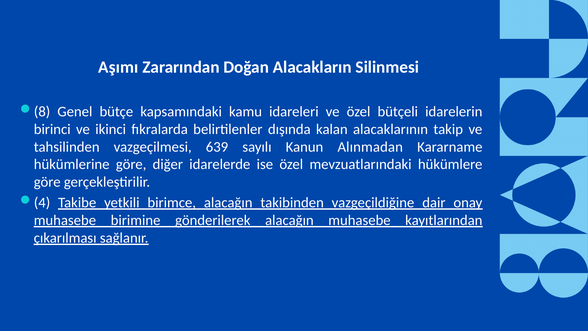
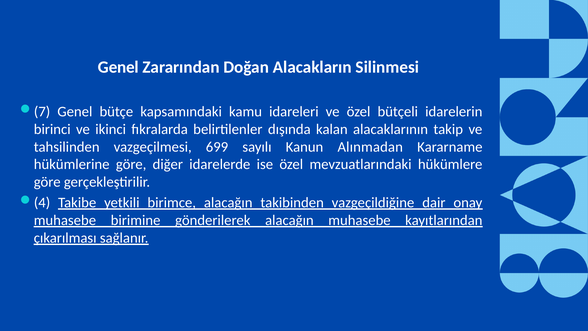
Aşımı: Aşımı -> Genel (118, 67)
8: 8 -> 7 (42, 111)
639: 639 -> 699 (217, 147)
